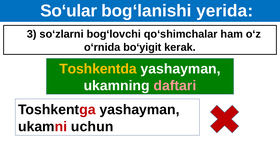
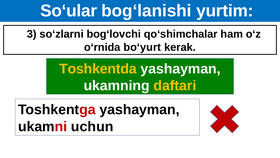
yerida: yerida -> yurtim (225, 11)
bo‘yigit: bo‘yigit -> bo‘yurt (142, 47)
daftari colour: pink -> yellow (175, 85)
